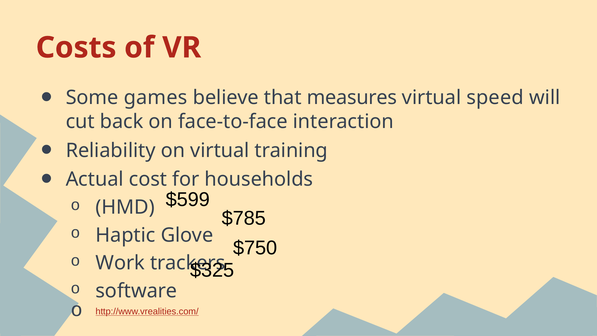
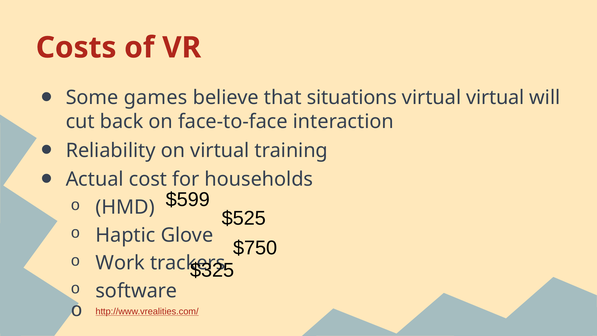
measures: measures -> situations (352, 98)
virtual speed: speed -> virtual (495, 98)
$785: $785 -> $525 (244, 218)
